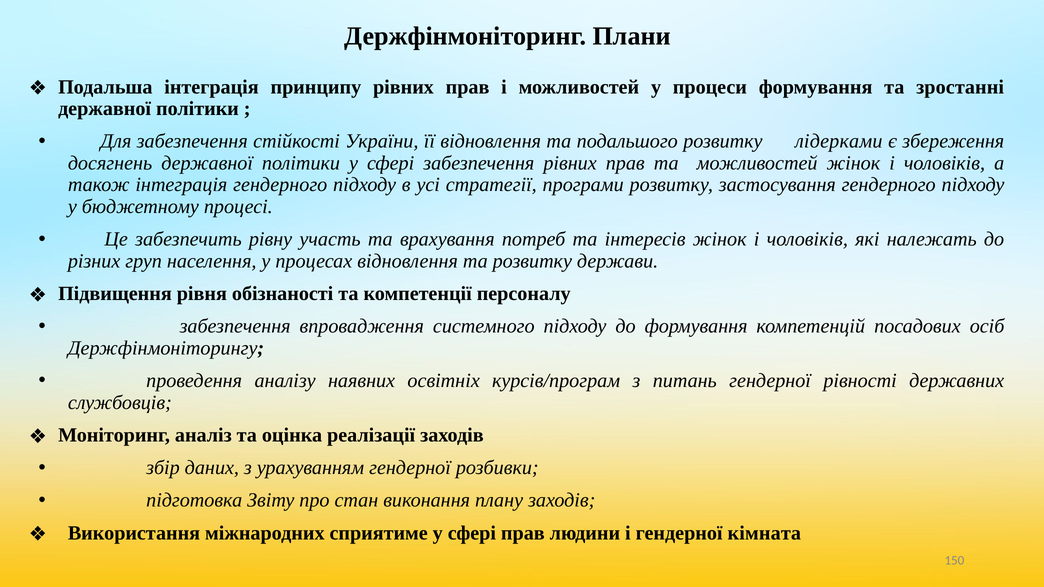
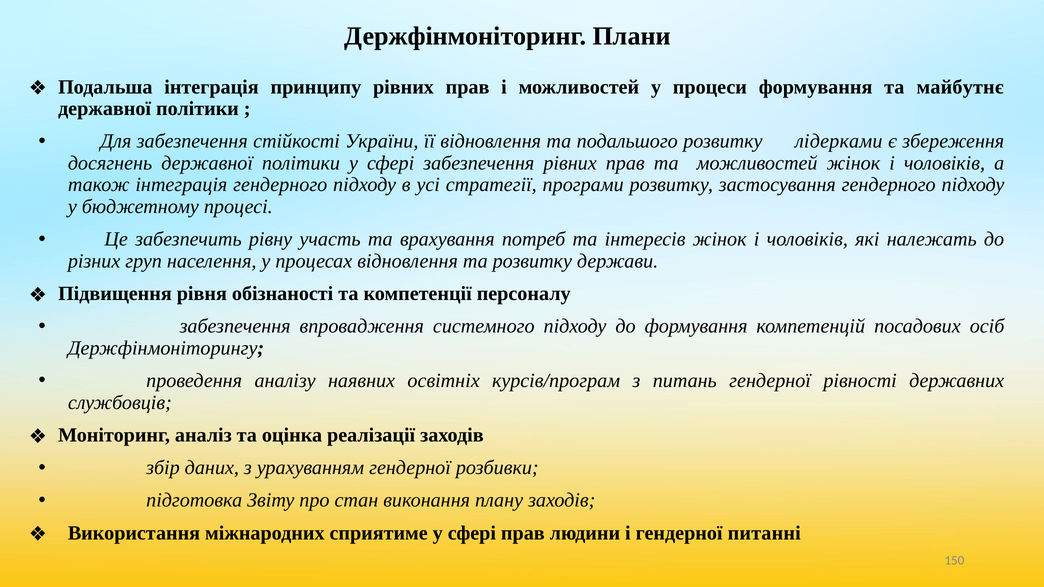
зростанні: зростанні -> майбутнє (960, 87)
кімната: кімната -> питанні (764, 533)
